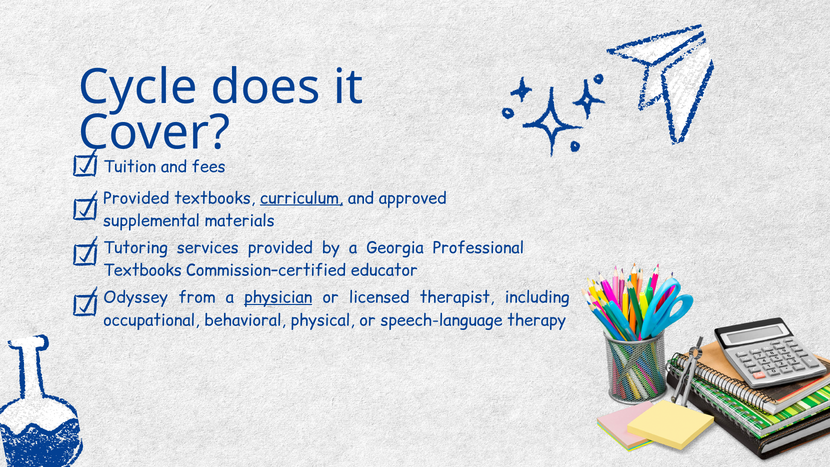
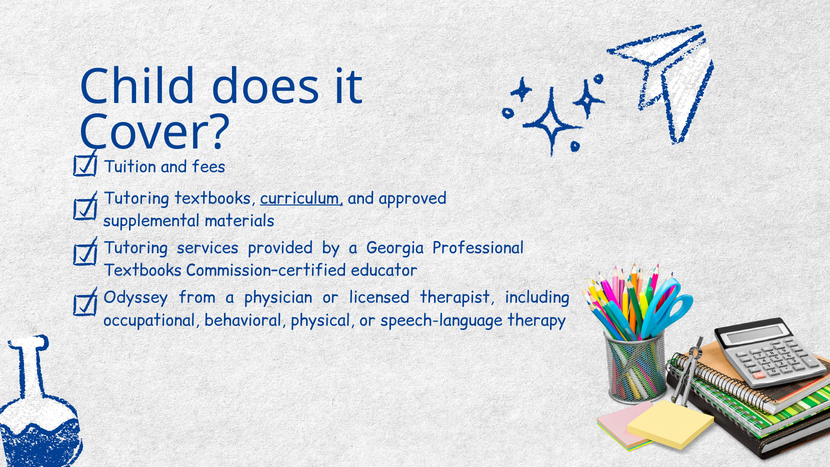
Cycle: Cycle -> Child (138, 87)
Provided: Provided -> Tutoring (136, 198)
physician underline: present -> none (278, 298)
